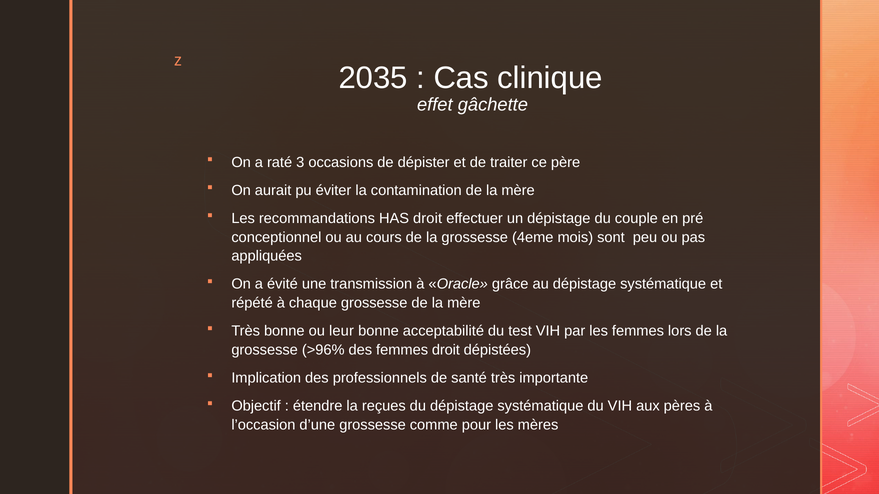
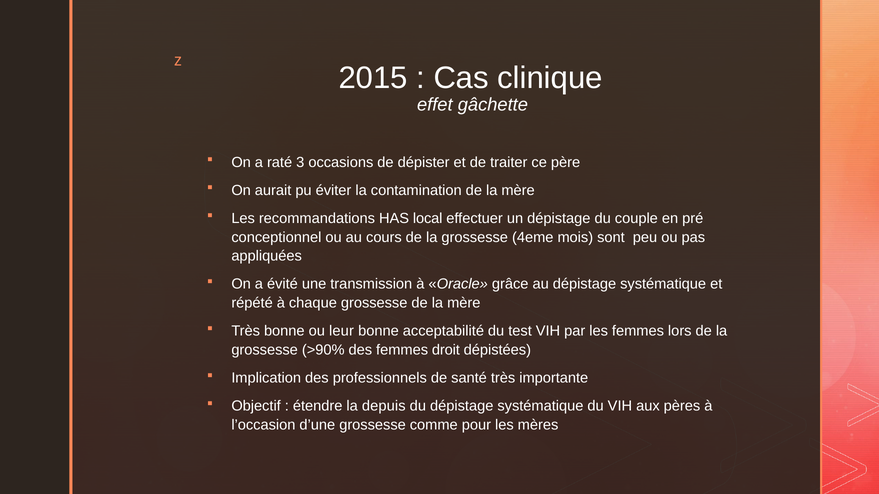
2035: 2035 -> 2015 (373, 78)
HAS droit: droit -> local (428, 218)
>96%: >96% -> >90% (323, 350)
reçues: reçues -> depuis (384, 406)
